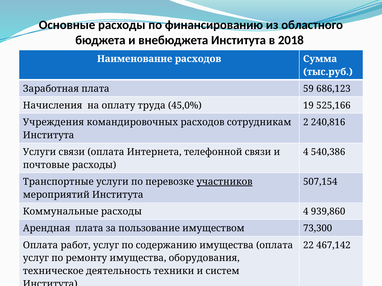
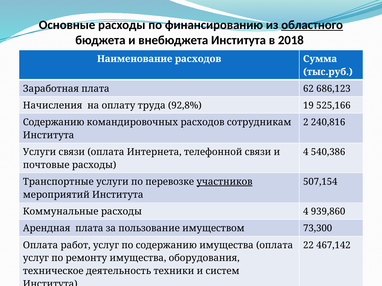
областного underline: none -> present (312, 25)
59: 59 -> 62 (308, 89)
45,0%: 45,0% -> 92,8% (185, 106)
Учреждения: Учреждения -> Содержанию (54, 122)
